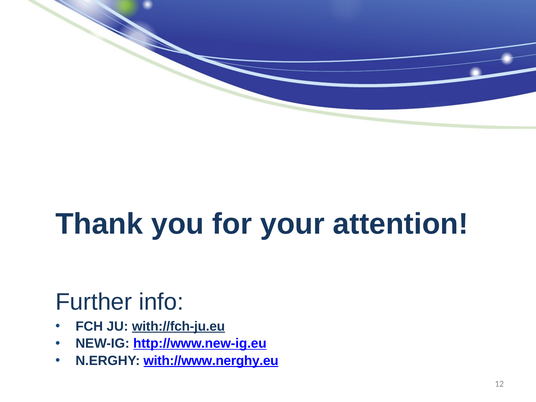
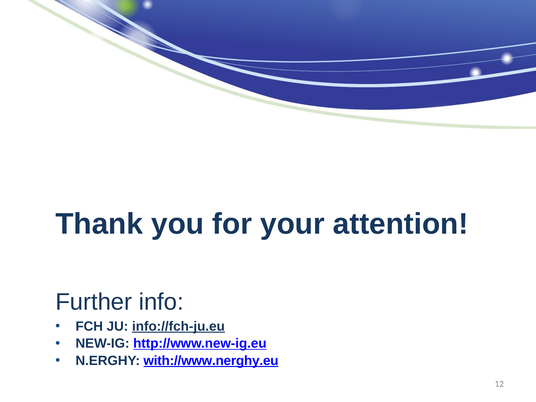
with://fch-ju.eu: with://fch-ju.eu -> info://fch-ju.eu (178, 326)
